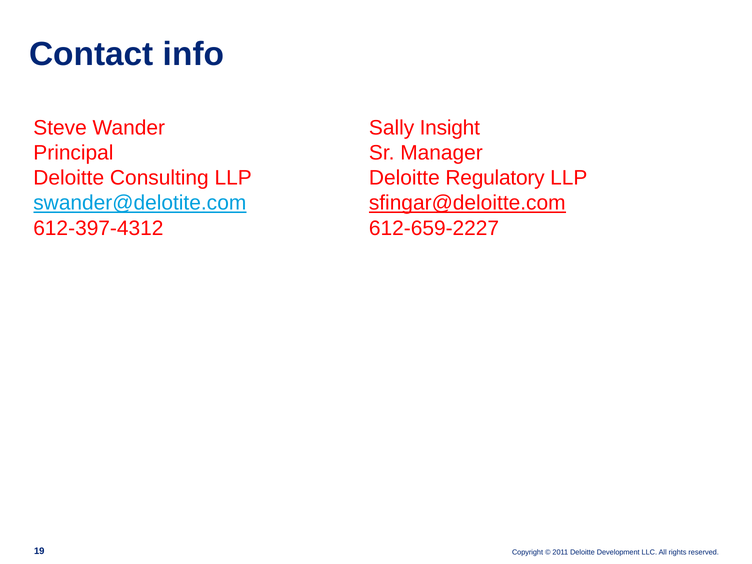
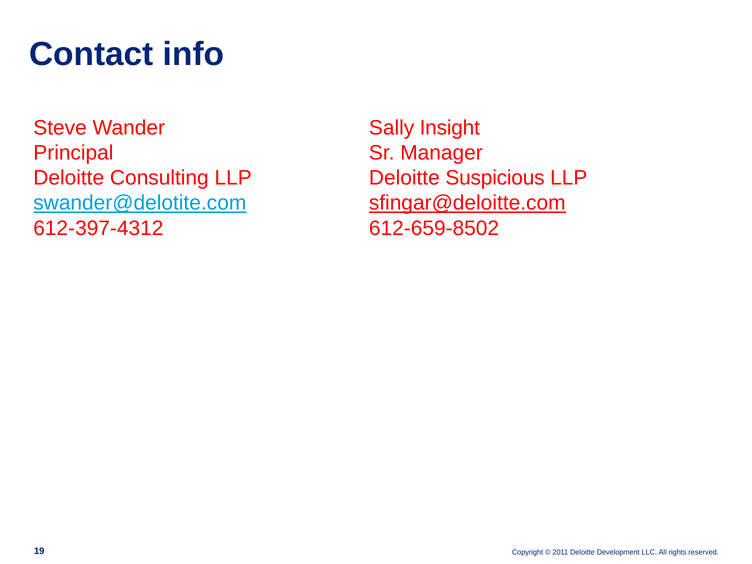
Regulatory: Regulatory -> Suspicious (495, 178)
612-659-2227: 612-659-2227 -> 612-659-8502 (434, 228)
